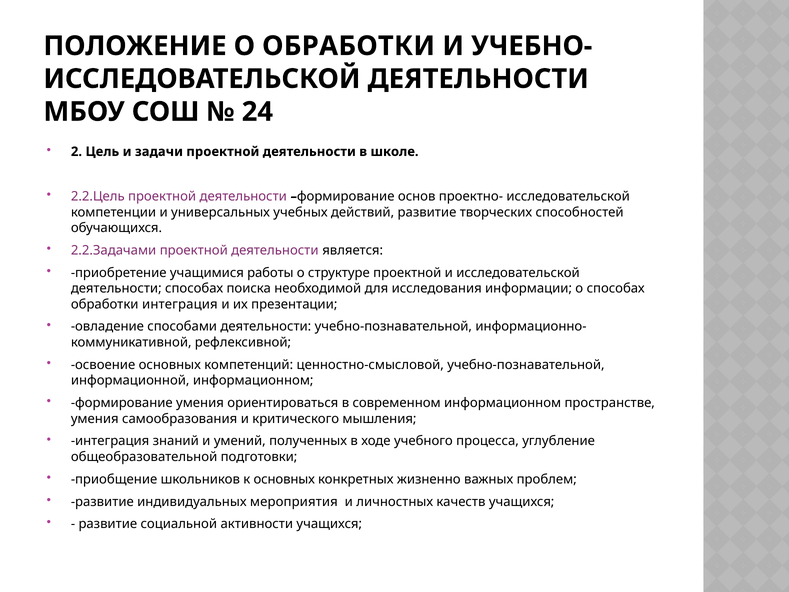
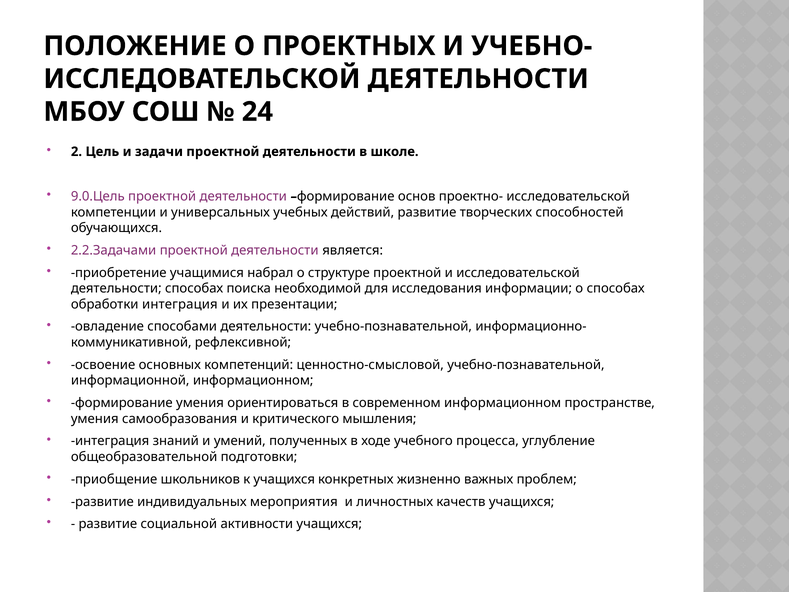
О ОБРАБОТКИ: ОБРАБОТКИ -> ПРОЕКТНЫХ (349, 46)
2.2.Цель: 2.2.Цель -> 9.0.Цель (98, 196)
работы: работы -> набрал (270, 273)
к основных: основных -> учащихся (284, 479)
